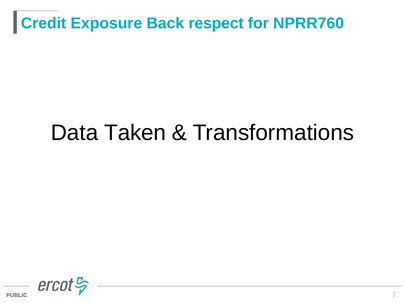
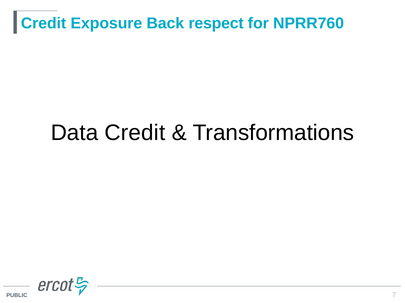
Data Taken: Taken -> Credit (135, 133)
